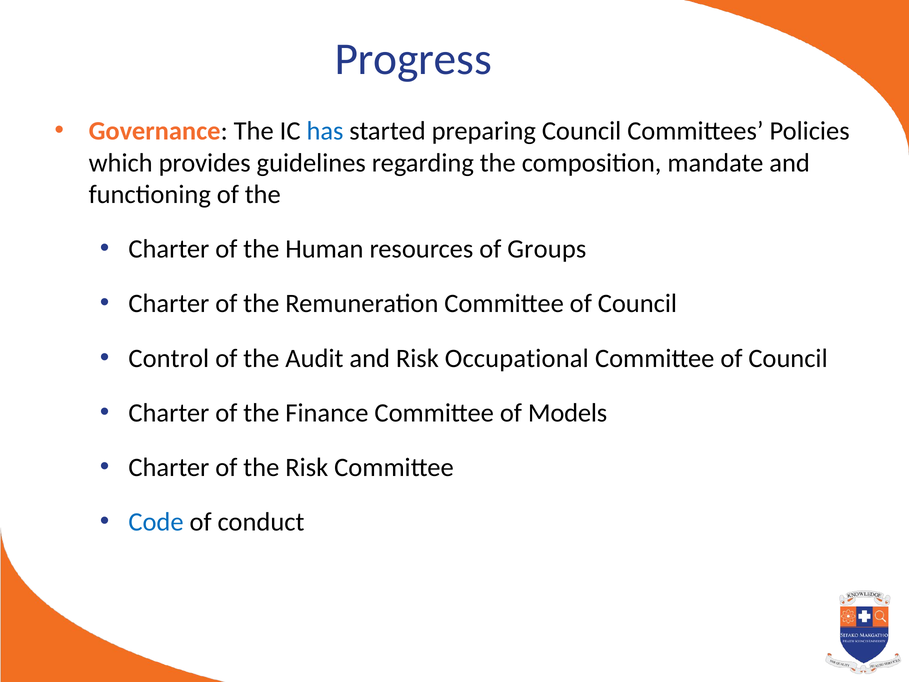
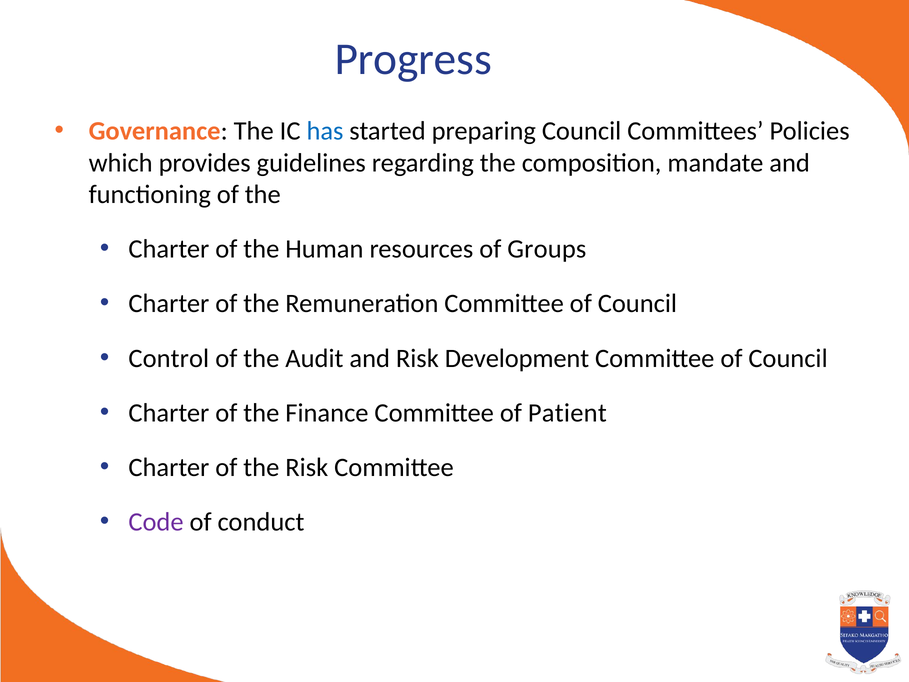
Occupational: Occupational -> Development (517, 358)
Models: Models -> Patient (567, 413)
Code colour: blue -> purple (156, 522)
